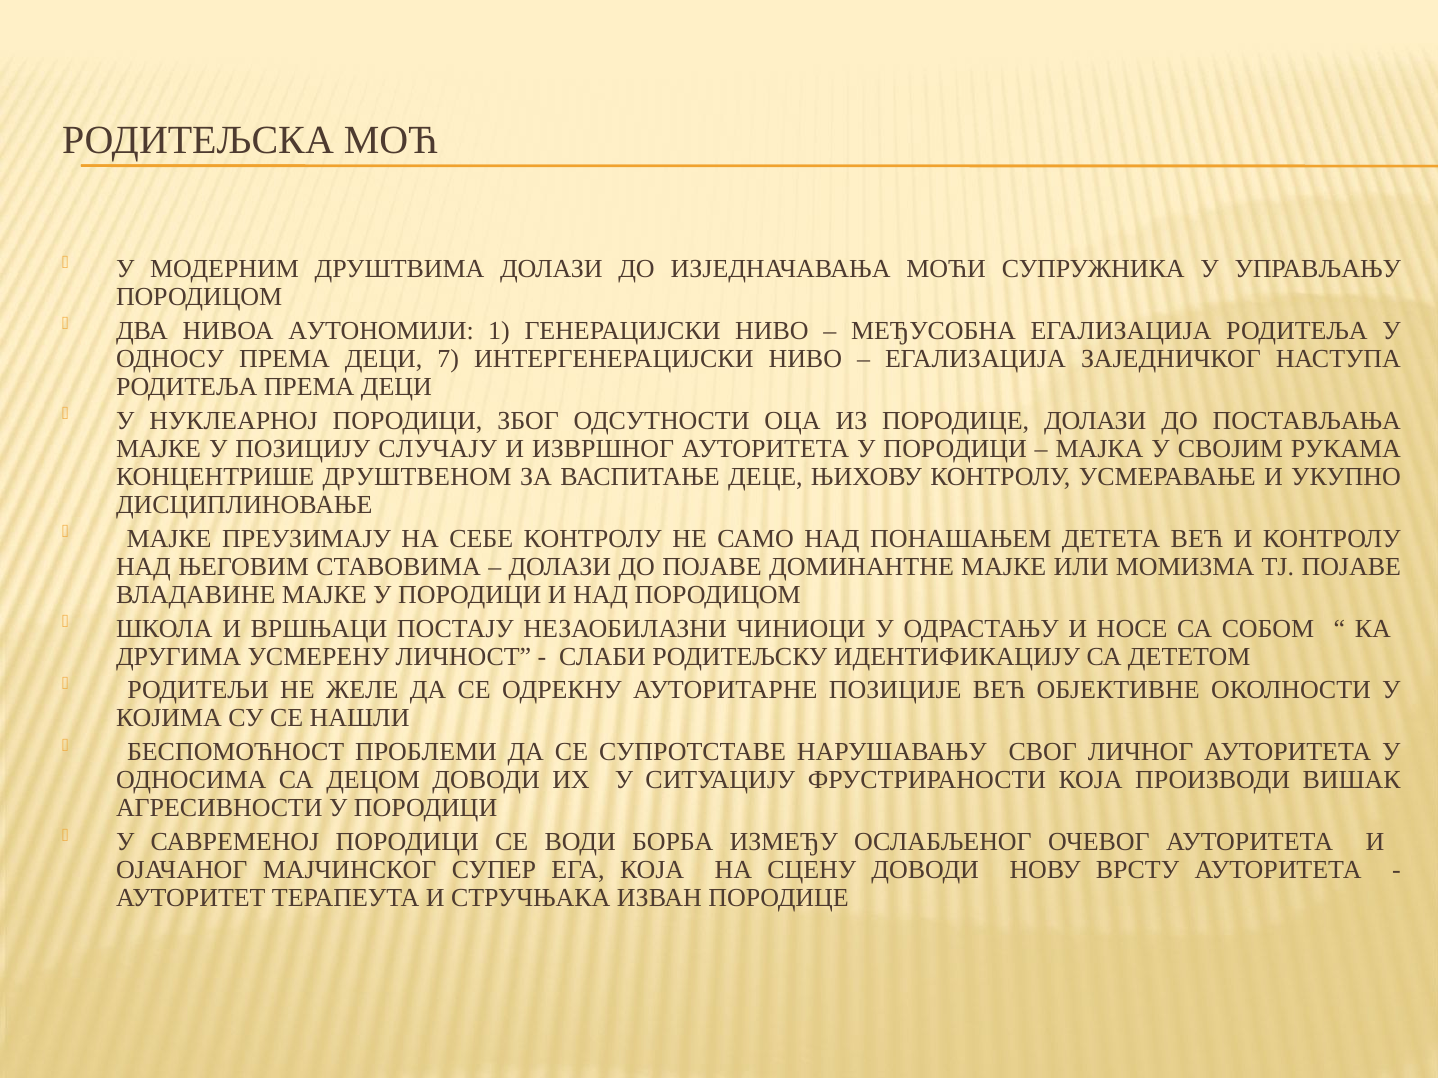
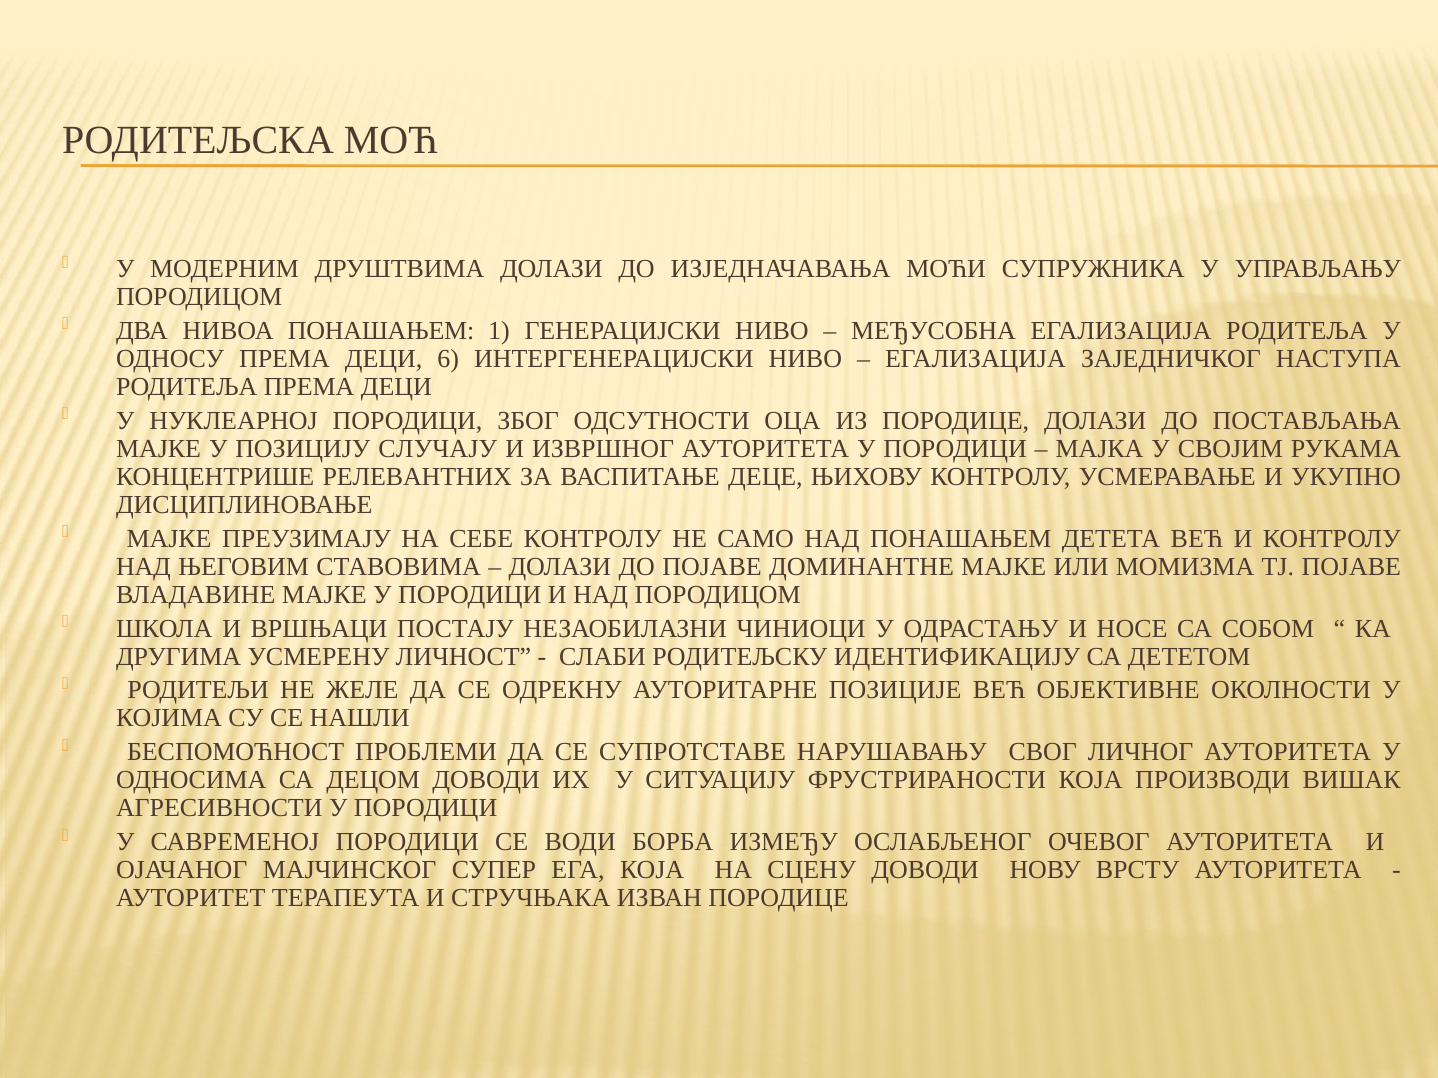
НИВОА АУТОНОМИЈИ: АУТОНОМИЈИ -> ПОНАШАЊЕМ (381, 331)
7: 7 -> 6 (448, 359)
ДРУШТВЕНОМ: ДРУШТВЕНОМ -> РЕЛЕВАНТНИХ (417, 477)
